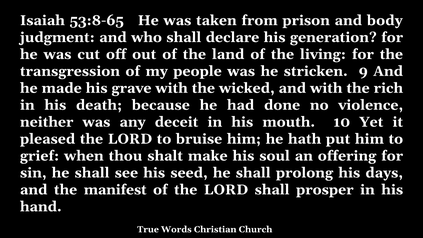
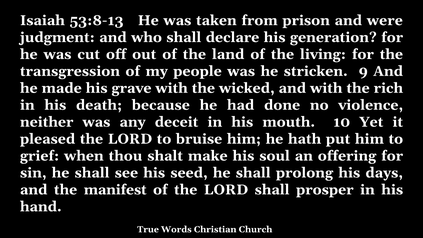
53:8-65: 53:8-65 -> 53:8-13 (97, 20)
body: body -> were (385, 20)
